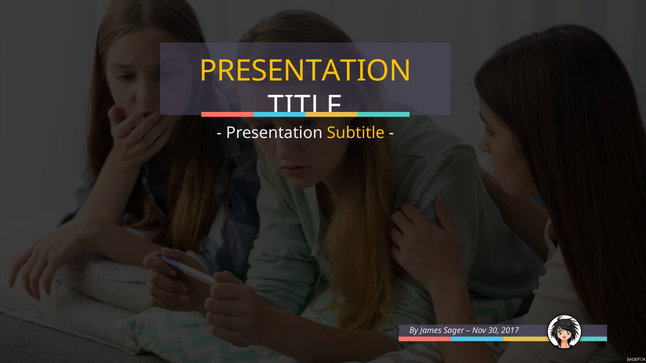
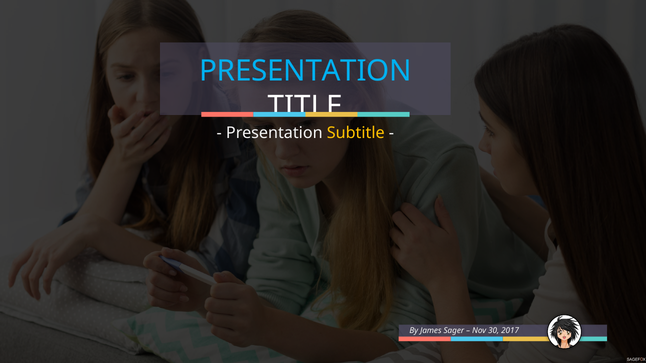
PRESENTATION colour: yellow -> light blue (305, 71)
